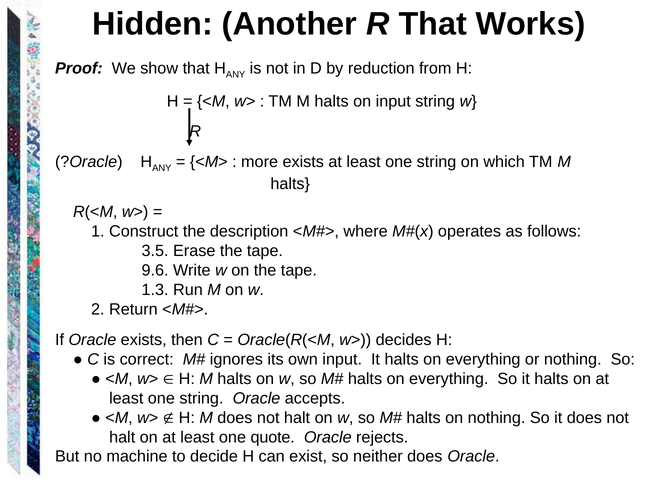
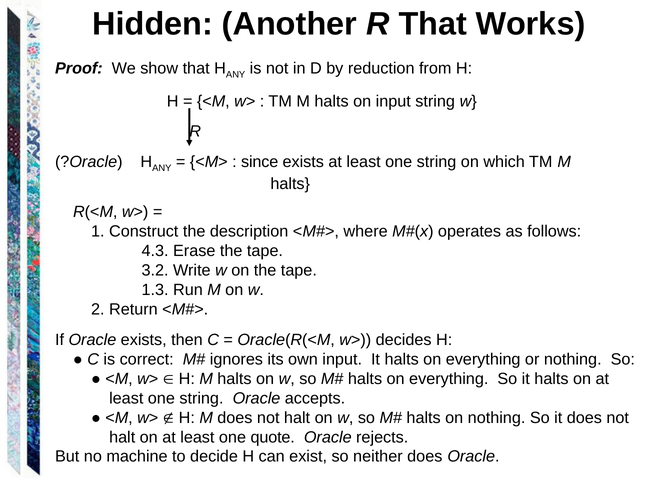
more: more -> since (260, 162)
3.5: 3.5 -> 4.3 (155, 251)
9.6: 9.6 -> 3.2 (155, 270)
